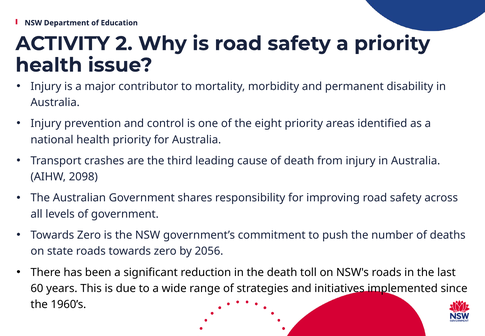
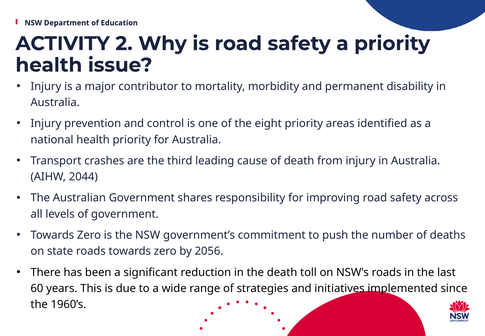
2098: 2098 -> 2044 (83, 177)
